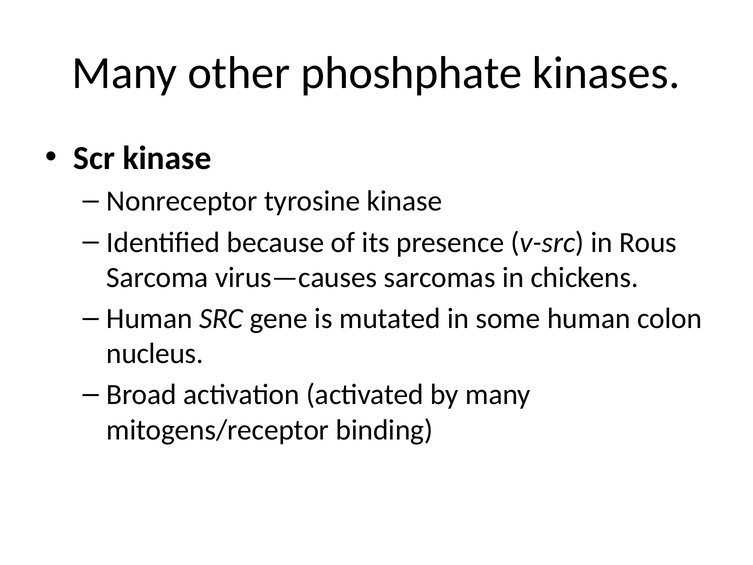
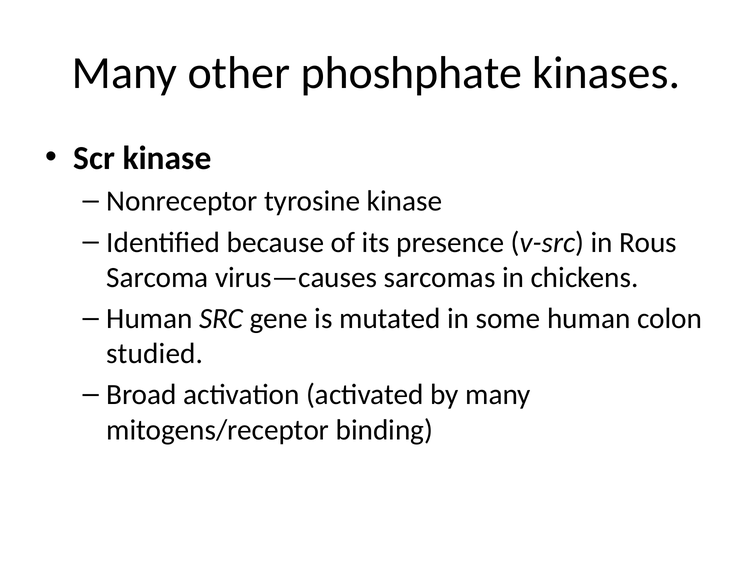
nucleus: nucleus -> studied (155, 354)
